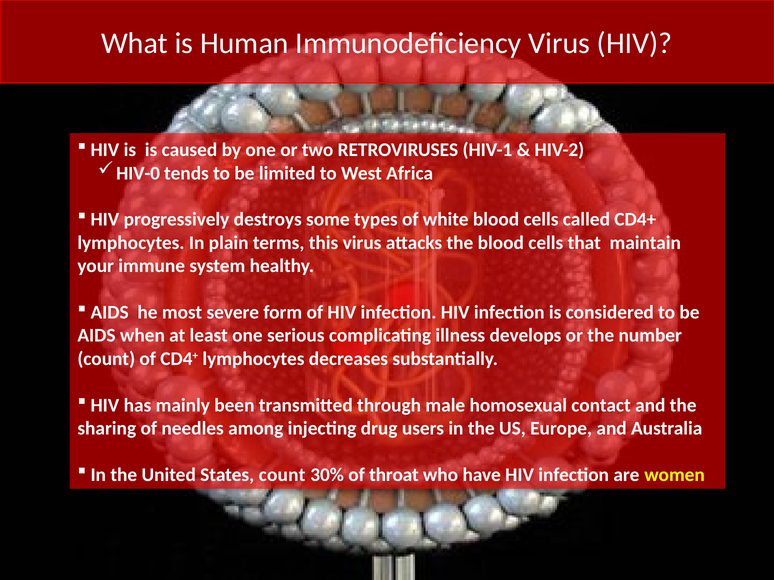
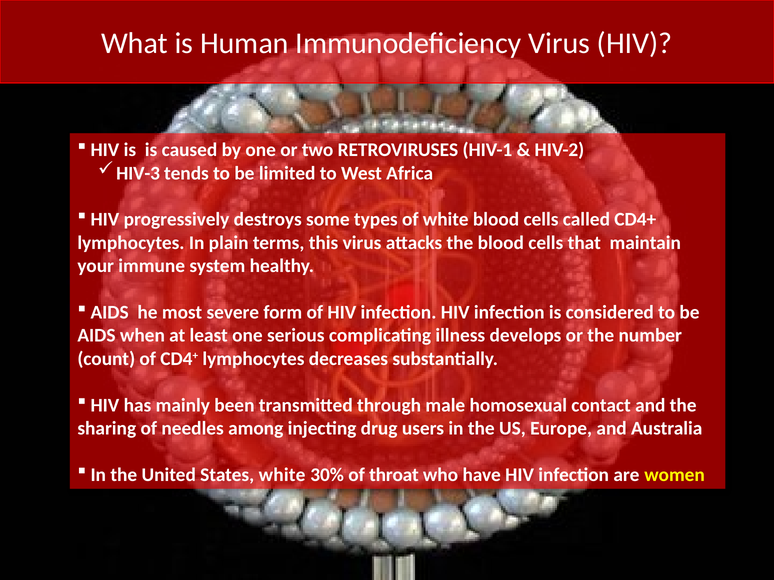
HIV-0: HIV-0 -> HIV-3 (138, 173)
States count: count -> white (282, 475)
